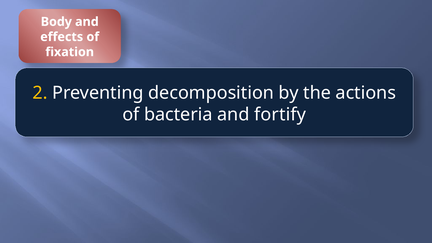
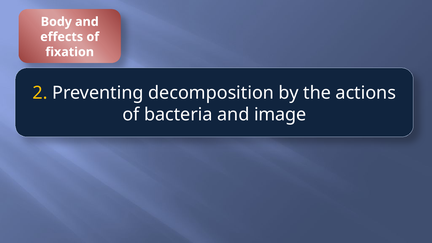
fortify: fortify -> image (280, 114)
